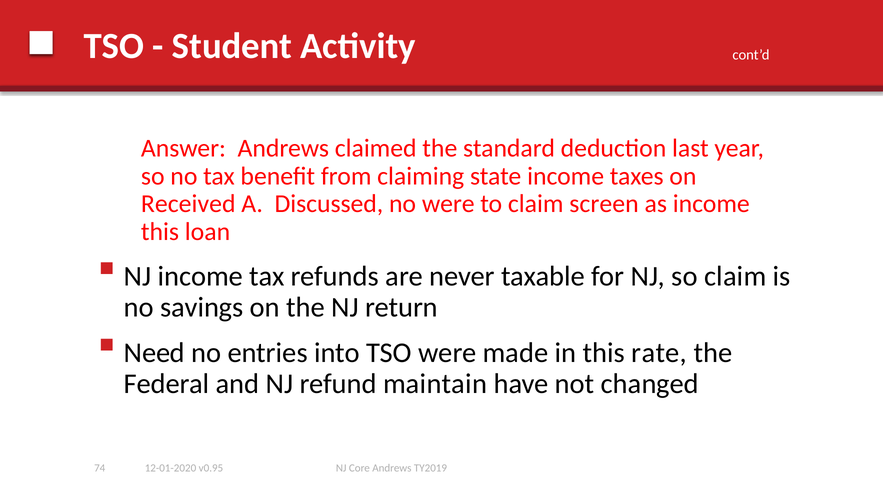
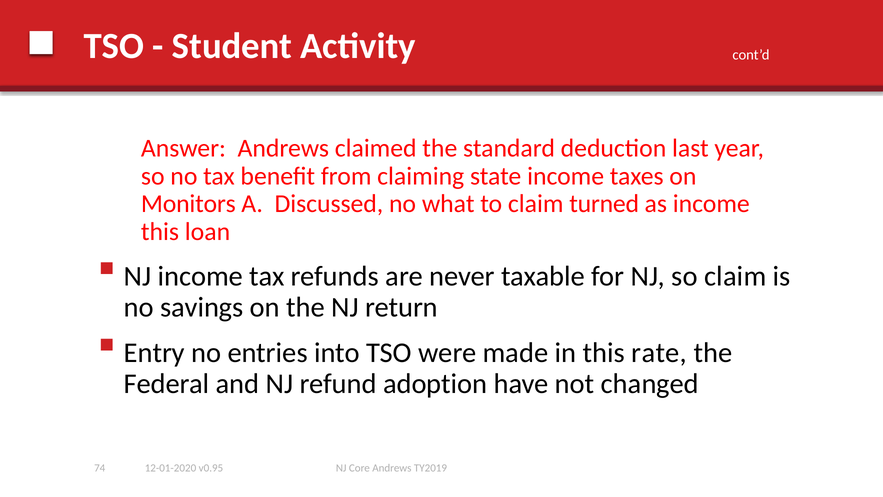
Received: Received -> Monitors (188, 204)
no were: were -> what (448, 204)
screen: screen -> turned (604, 204)
Need: Need -> Entry (154, 353)
maintain: maintain -> adoption (435, 384)
